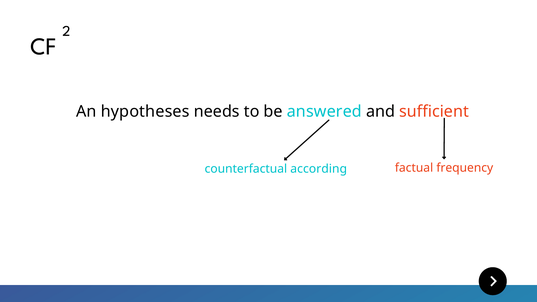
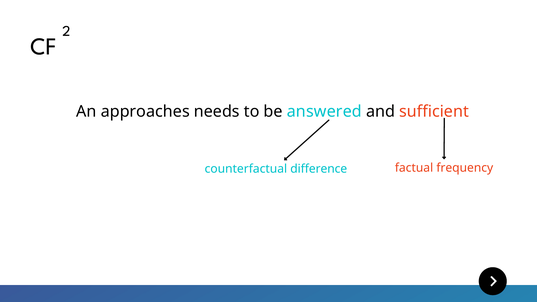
hypotheses: hypotheses -> approaches (145, 112)
according: according -> difference (319, 169)
